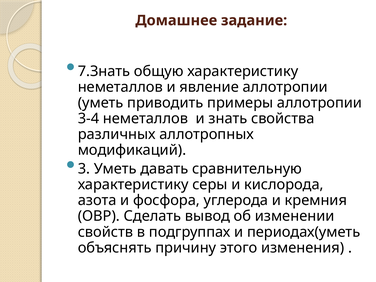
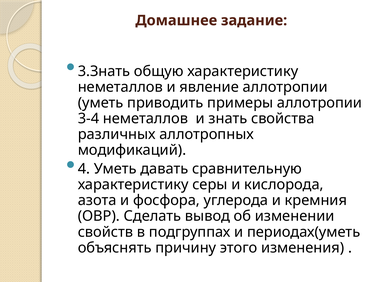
7.Знать: 7.Знать -> 3.Знать (104, 71)
3: 3 -> 4 (84, 169)
